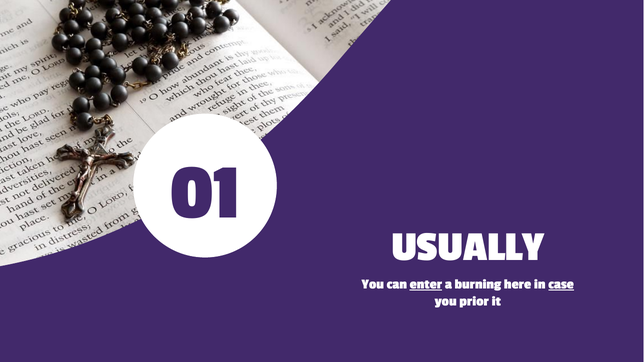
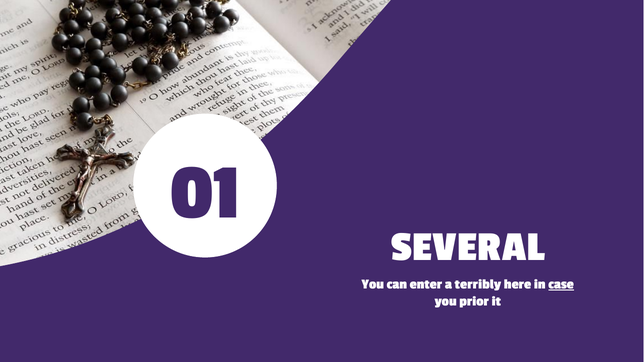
USUALLY: USUALLY -> SEVERAL (468, 246)
enter underline: present -> none (426, 284)
burning: burning -> terribly (478, 284)
